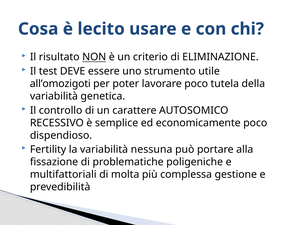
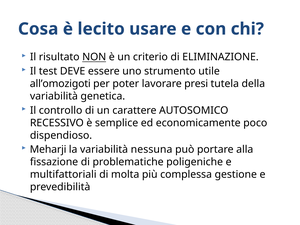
lavorare poco: poco -> presi (196, 84)
Fertility: Fertility -> Meharji (48, 150)
